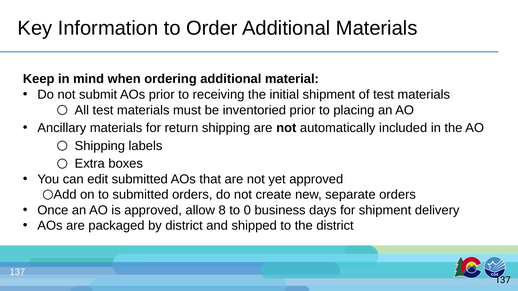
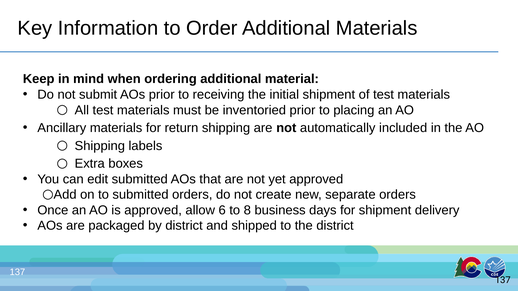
8: 8 -> 6 (222, 210)
0: 0 -> 8 (247, 210)
